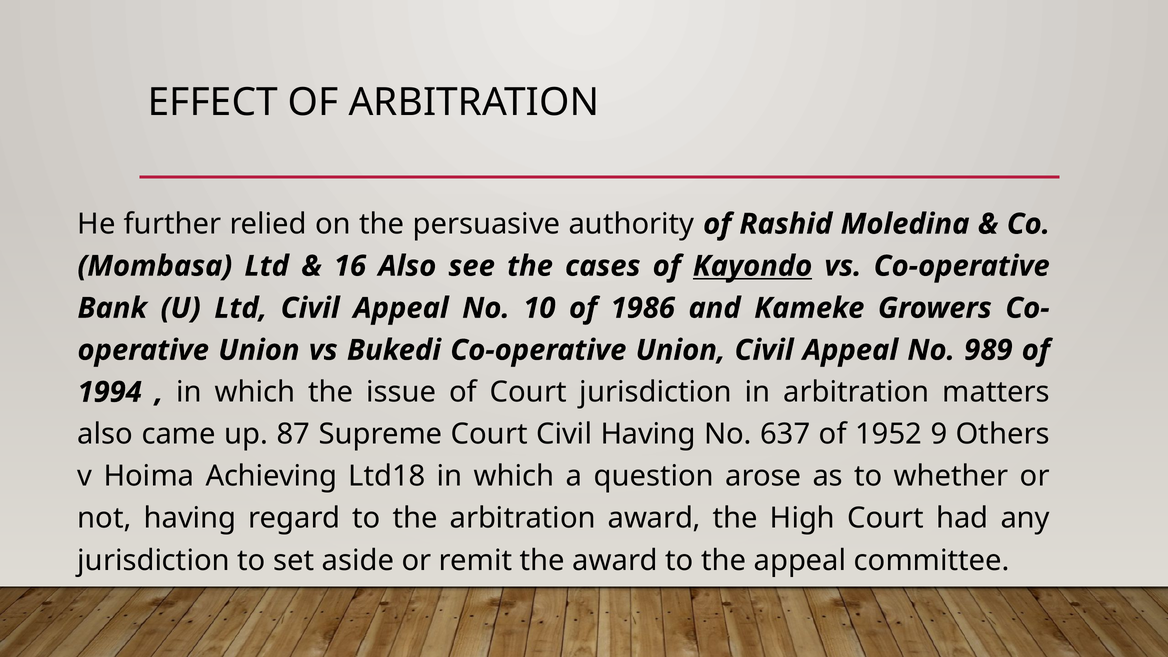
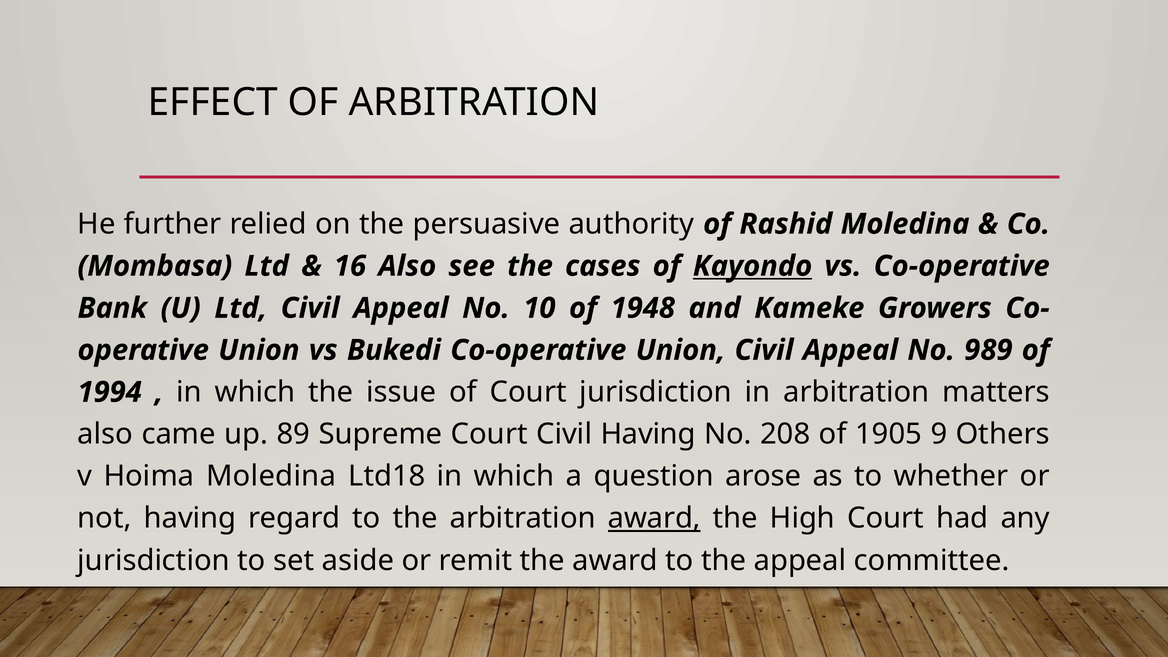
1986: 1986 -> 1948 (643, 308)
87: 87 -> 89 (293, 434)
637: 637 -> 208 (785, 434)
1952: 1952 -> 1905 (889, 434)
Hoima Achieving: Achieving -> Moledina (271, 476)
award underline: none -> present (654, 518)
